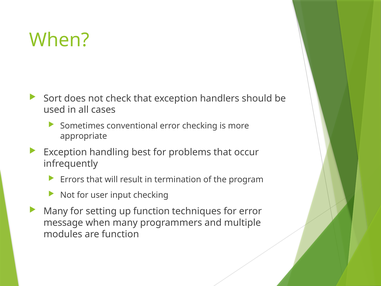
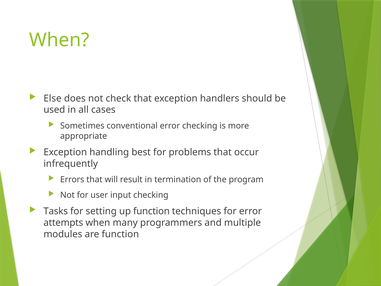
Sort: Sort -> Else (53, 98)
Many: Many -> Tasks (56, 211)
message: message -> attempts (63, 223)
